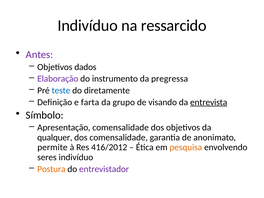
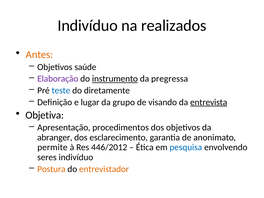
ressarcido: ressarcido -> realizados (174, 26)
Antes colour: purple -> orange (39, 55)
dados: dados -> saúde (85, 67)
instrumento underline: none -> present (115, 79)
farta: farta -> lugar (90, 102)
Símbolo: Símbolo -> Objetiva (45, 115)
Apresentação comensalidade: comensalidade -> procedimentos (121, 128)
qualquer: qualquer -> abranger (55, 137)
dos comensalidade: comensalidade -> esclarecimento (119, 137)
416/2012: 416/2012 -> 446/2012 (109, 147)
pesquisa colour: orange -> blue (186, 147)
entrevistador colour: purple -> orange (104, 169)
